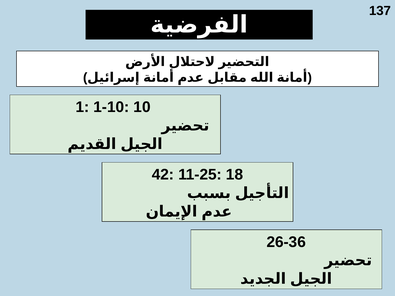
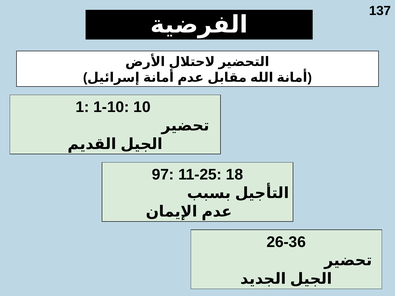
42: 42 -> 97 (163, 175)
